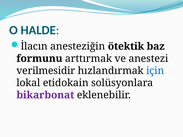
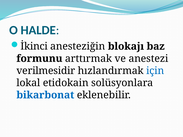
İlacın: İlacın -> İkinci (34, 46)
ötektik: ötektik -> blokajı (126, 46)
bikarbonat colour: purple -> blue (45, 95)
